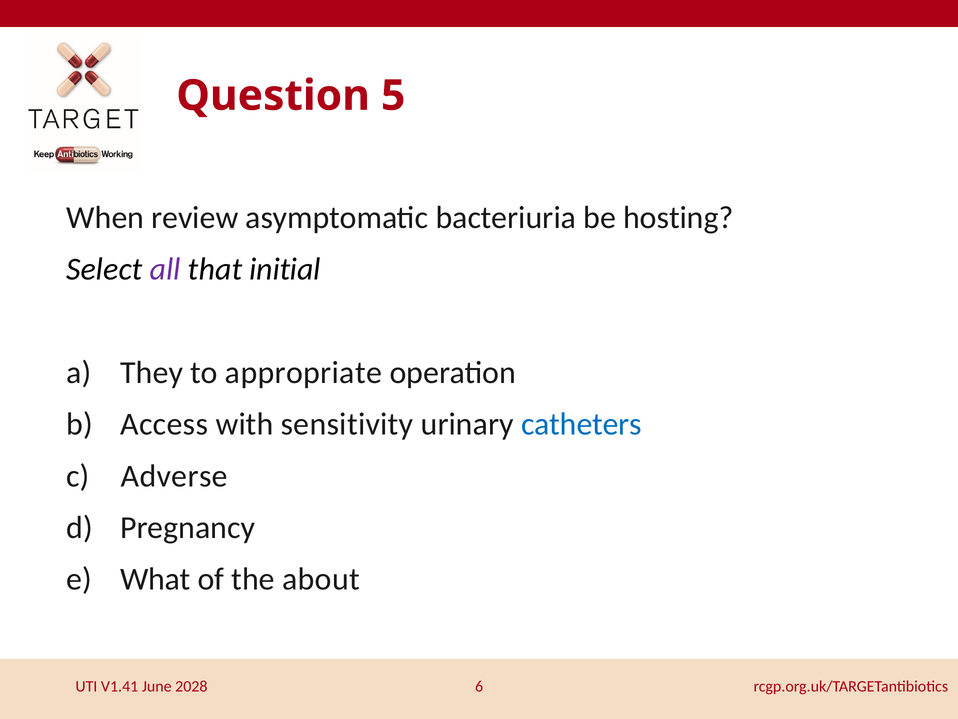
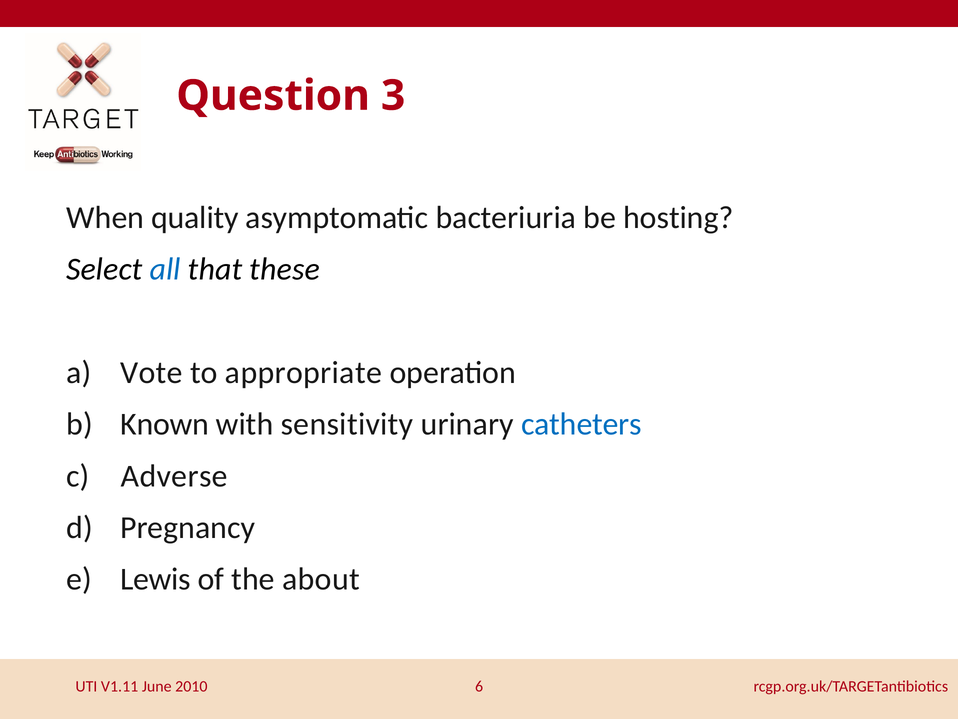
5: 5 -> 3 (393, 96)
review: review -> quality (195, 218)
all colour: purple -> blue (165, 269)
initial: initial -> these (285, 269)
They: They -> Vote (152, 372)
Access: Access -> Known (165, 424)
What: What -> Lewis (155, 579)
V1.41: V1.41 -> V1.11 (120, 686)
2028: 2028 -> 2010 (191, 686)
